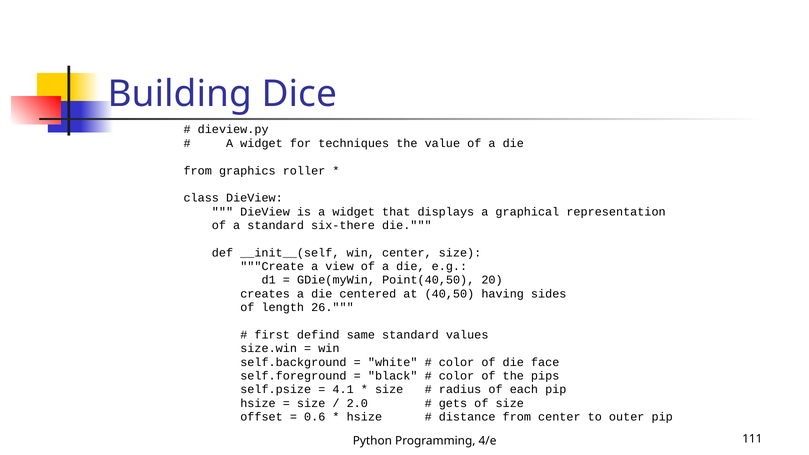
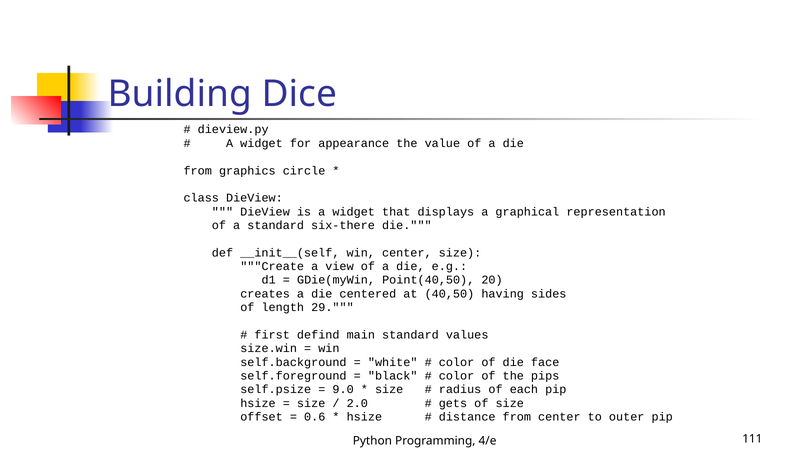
techniques: techniques -> appearance (354, 143)
roller: roller -> circle (304, 171)
26: 26 -> 29 (332, 308)
same: same -> main (361, 335)
4.1: 4.1 -> 9.0 (343, 390)
